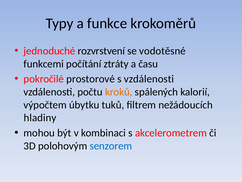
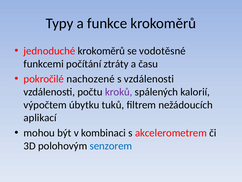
jednoduché rozvrstvení: rozvrstvení -> krokoměrů (101, 51)
prostorové: prostorové -> nachozené (91, 79)
kroků colour: orange -> purple (119, 92)
hladiny: hladiny -> aplikací (40, 117)
